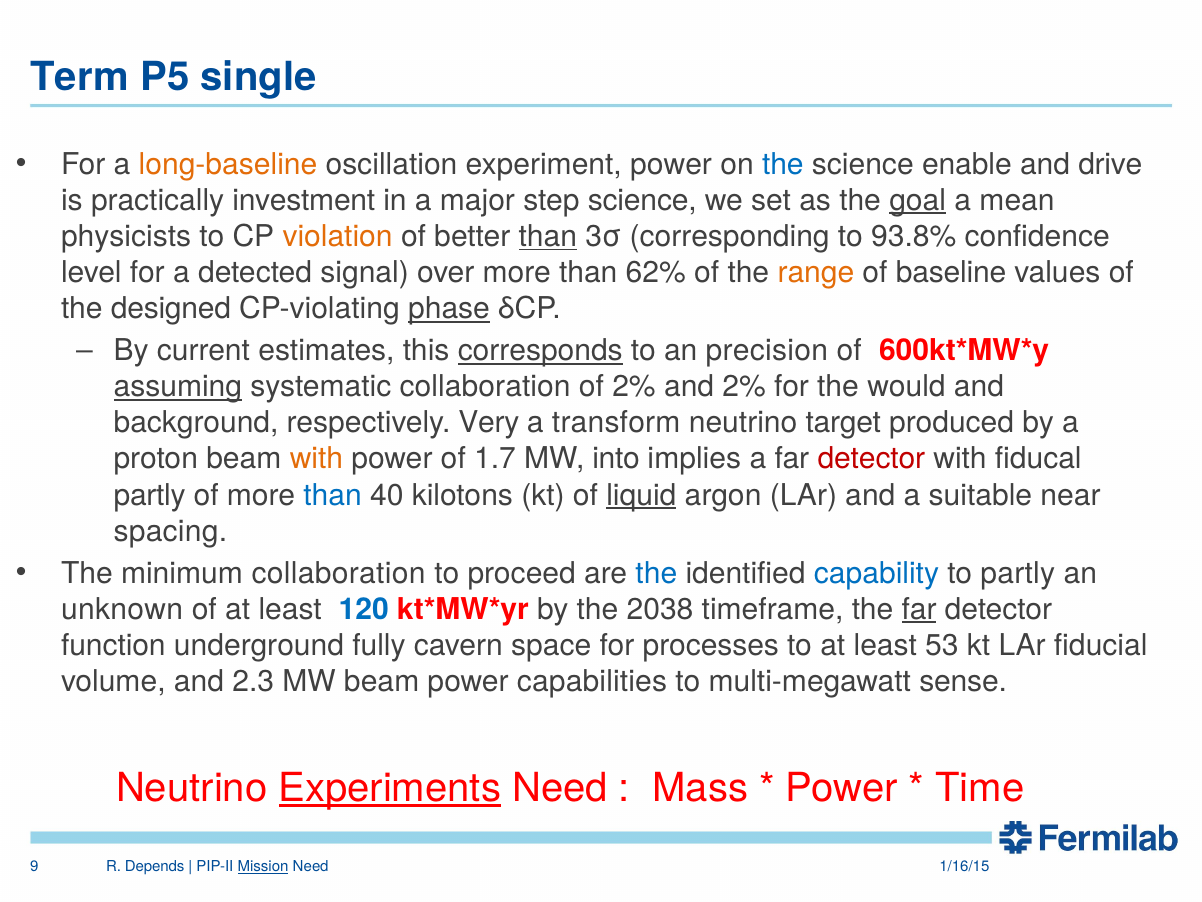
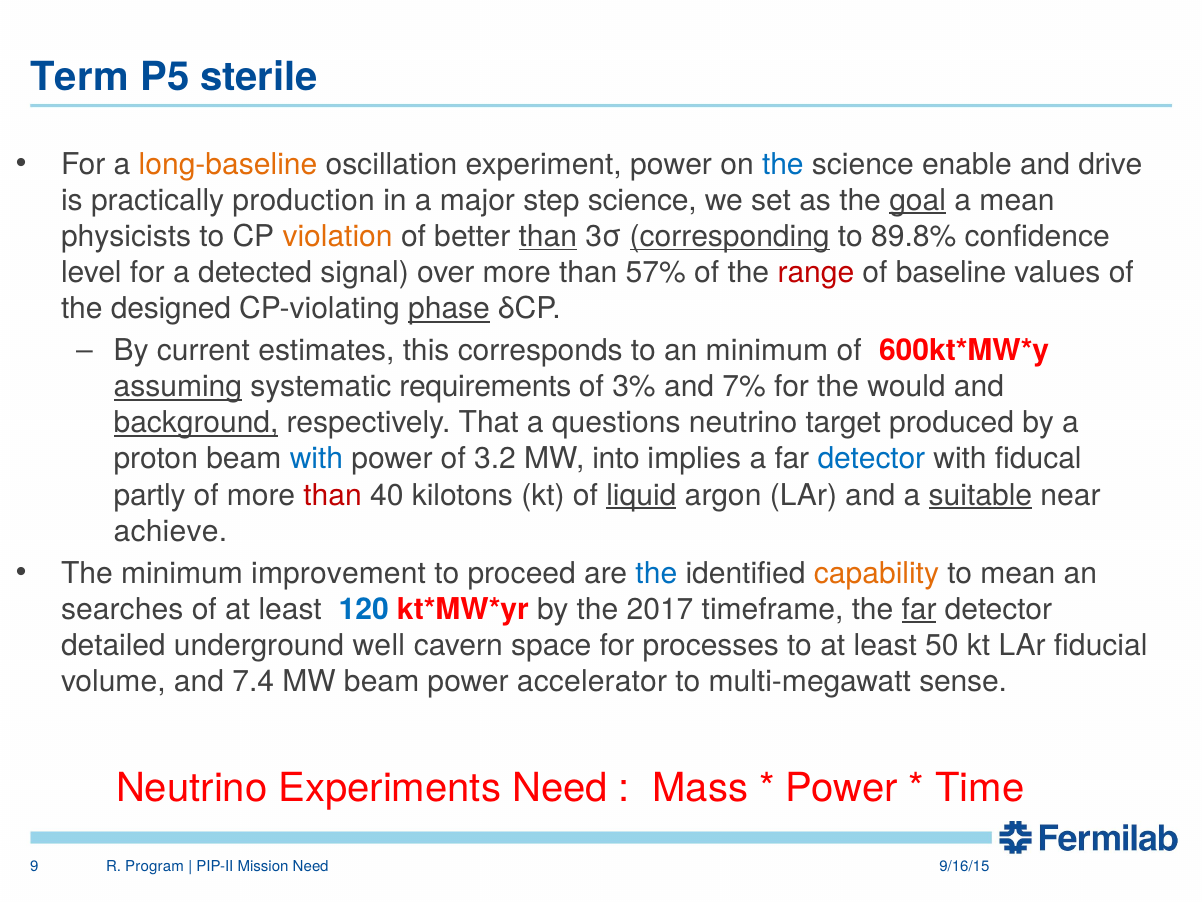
single: single -> sterile (259, 77)
investment: investment -> production (304, 200)
corresponding underline: none -> present (730, 236)
93.8%: 93.8% -> 89.8% (914, 236)
62%: 62% -> 57% (656, 272)
range colour: orange -> red (816, 272)
corresponds underline: present -> none (540, 351)
an precision: precision -> minimum (767, 351)
systematic collaboration: collaboration -> requirements (485, 387)
of 2%: 2% -> 3% (634, 387)
and 2%: 2% -> 7% (744, 387)
background underline: none -> present (196, 423)
Very: Very -> That (489, 423)
transform: transform -> questions (616, 423)
with colour: orange -> blue (316, 459)
1.7: 1.7 -> 3.2 (495, 459)
detector colour: red -> blue (871, 459)
than colour: blue -> red (333, 495)
suitable underline: none -> present (980, 495)
spacing: spacing -> achieve (170, 531)
minimum collaboration: collaboration -> improvement (339, 573)
capability colour: blue -> orange (877, 573)
to partly: partly -> mean (1018, 573)
unknown: unknown -> searches (122, 609)
2038: 2038 -> 2017 (660, 609)
function: function -> detailed (113, 645)
fully: fully -> well (379, 645)
53: 53 -> 50 (942, 645)
2.3: 2.3 -> 7.4 (253, 681)
capabilities: capabilities -> accelerator (592, 681)
Experiments underline: present -> none (390, 788)
Depends: Depends -> Program (155, 867)
Mission underline: present -> none (263, 867)
1/16/15: 1/16/15 -> 9/16/15 (964, 867)
